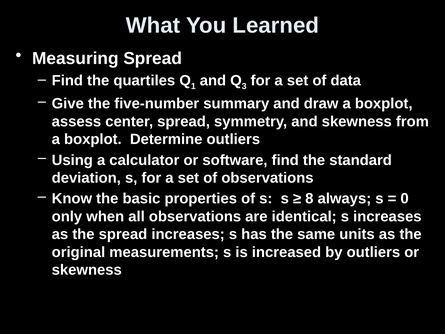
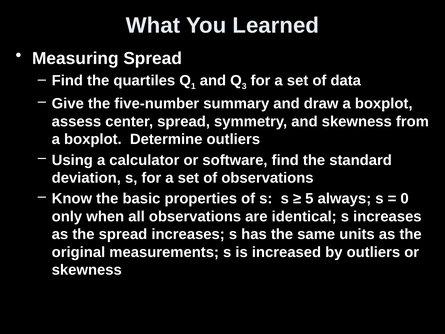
8: 8 -> 5 (309, 199)
